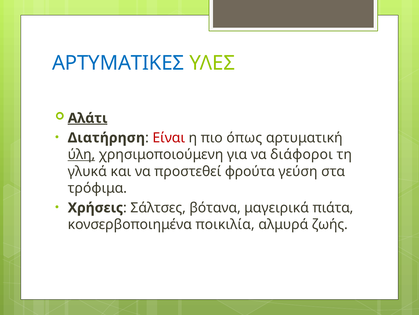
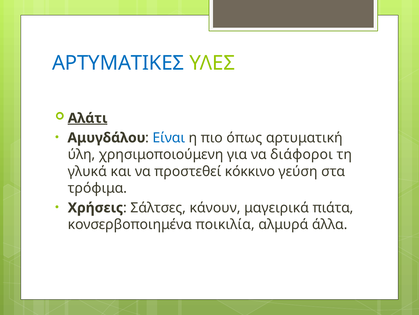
Διατήρηση: Διατήρηση -> Αμυγδάλου (106, 137)
Είναι colour: red -> blue (169, 137)
ύλη underline: present -> none (81, 154)
φρούτα: φρούτα -> κόκκινο (250, 171)
βότανα: βότανα -> κάνουν (215, 207)
ζωής: ζωής -> άλλα (330, 224)
